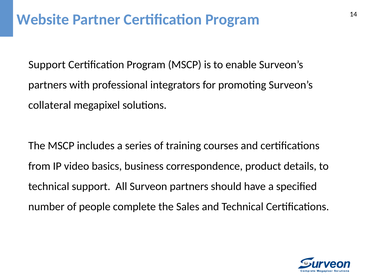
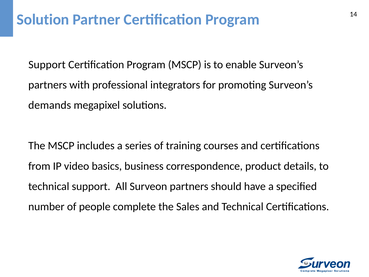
Website: Website -> Solution (43, 19)
collateral: collateral -> demands (50, 105)
